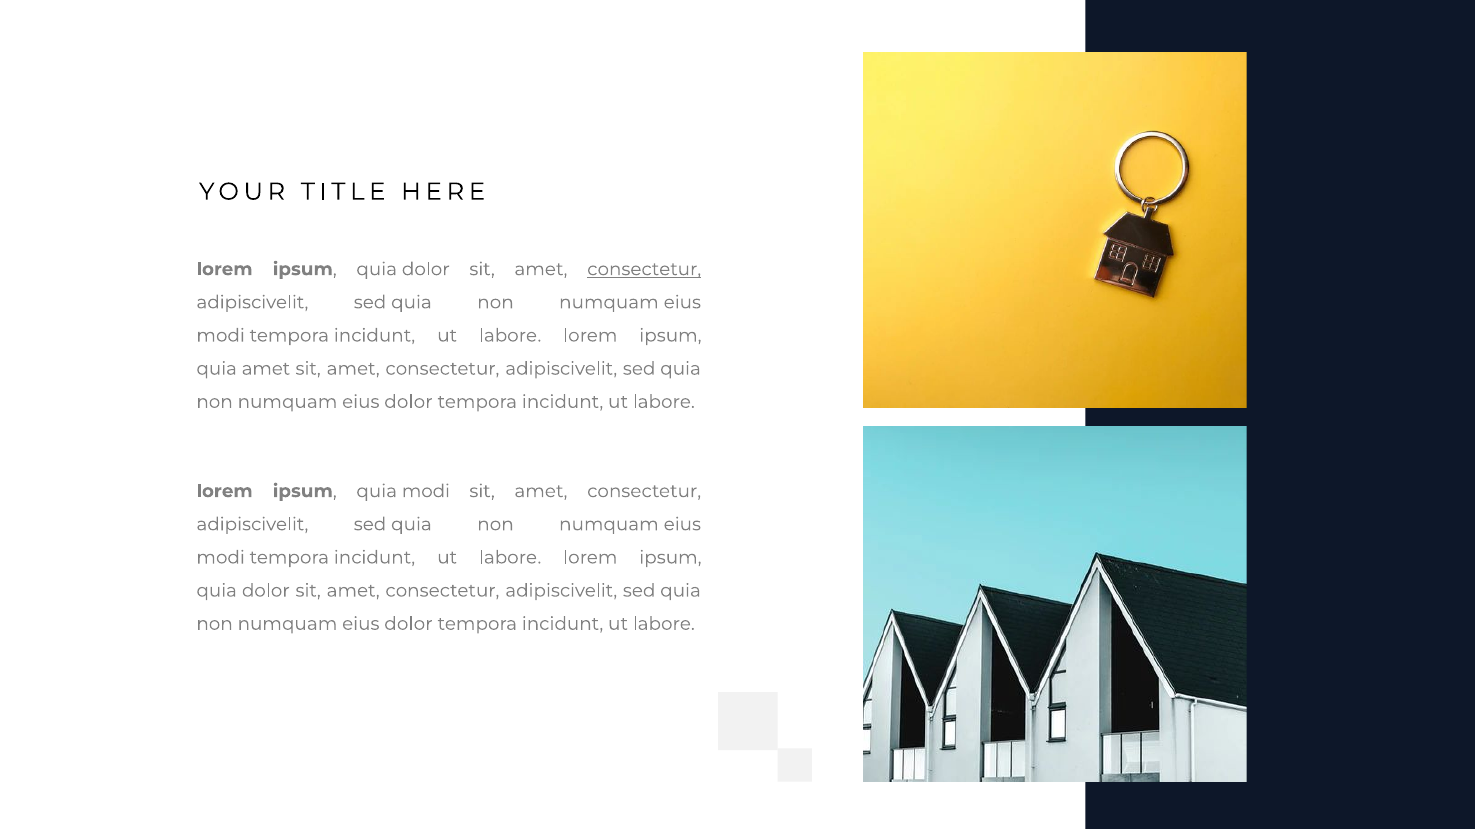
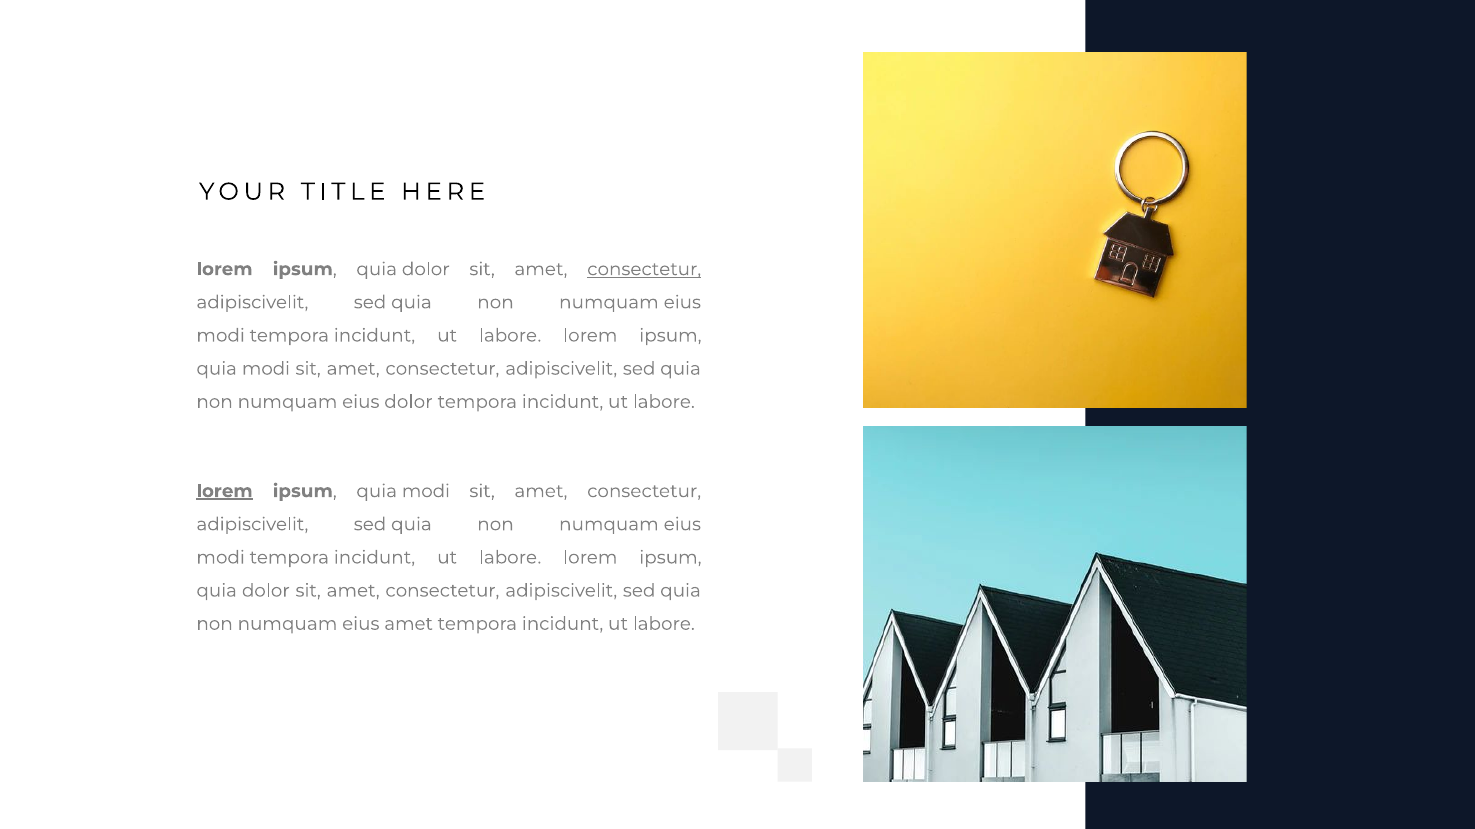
amet: amet -> modi (266, 369)
lorem underline: none -> present (225, 492)
dolor: dolor -> amet (409, 624)
